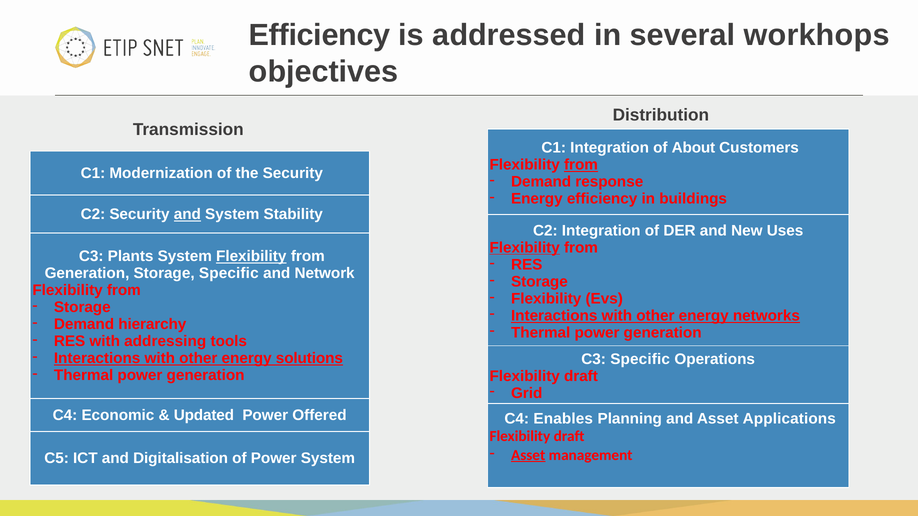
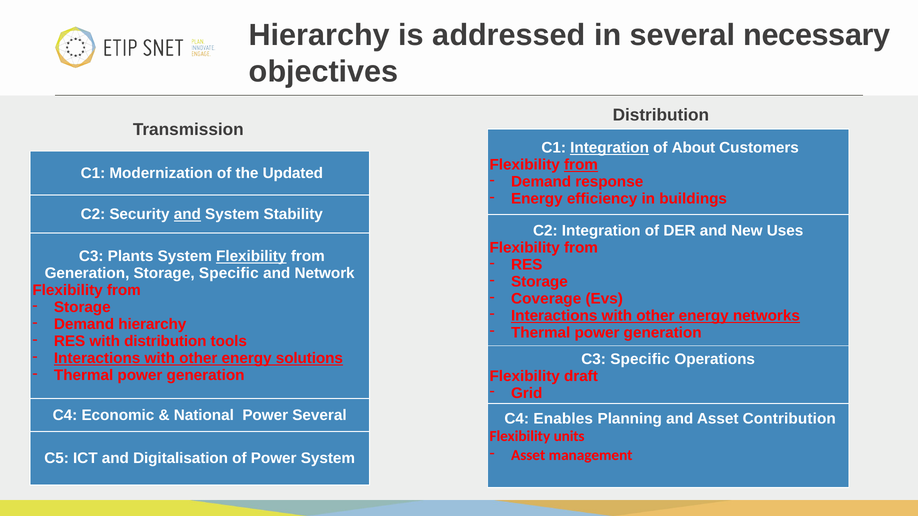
Efficiency: Efficiency -> Hierarchy (319, 35)
workhops: workhops -> necessary (817, 35)
Integration underline: none -> present (610, 148)
the Security: Security -> Updated (293, 174)
Flexibility underline: present -> none (525, 248)
Flexibility: Flexibility -> Coverage (546, 299)
with addressing: addressing -> distribution (165, 342)
Updated: Updated -> National (204, 415)
Power Offered: Offered -> Several (319, 415)
Applications: Applications -> Contribution (789, 419)
draft: draft -> units (569, 437)
Asset underline: present -> none (528, 455)
